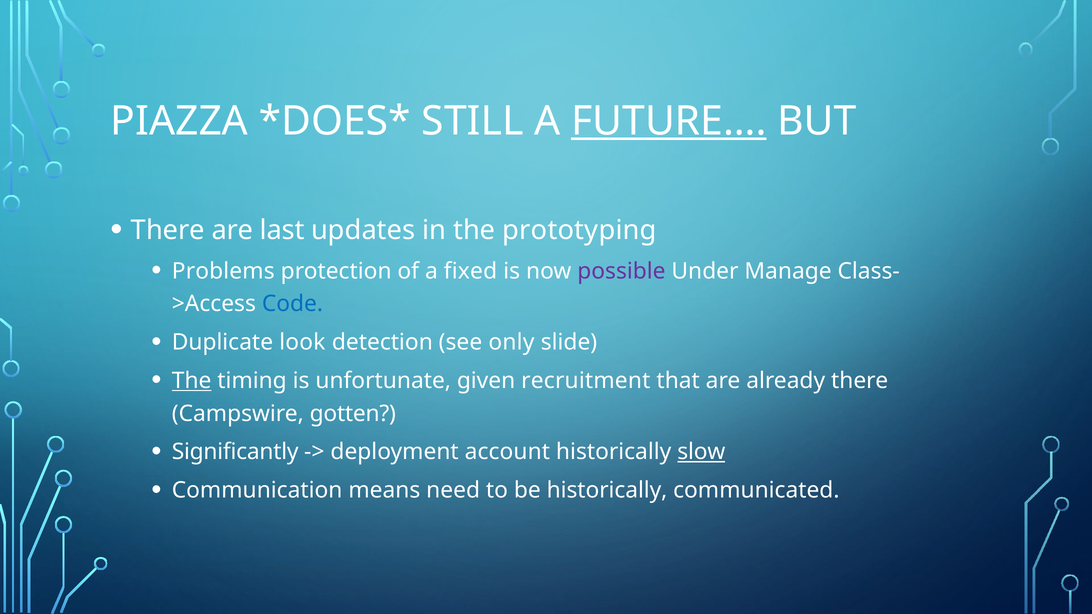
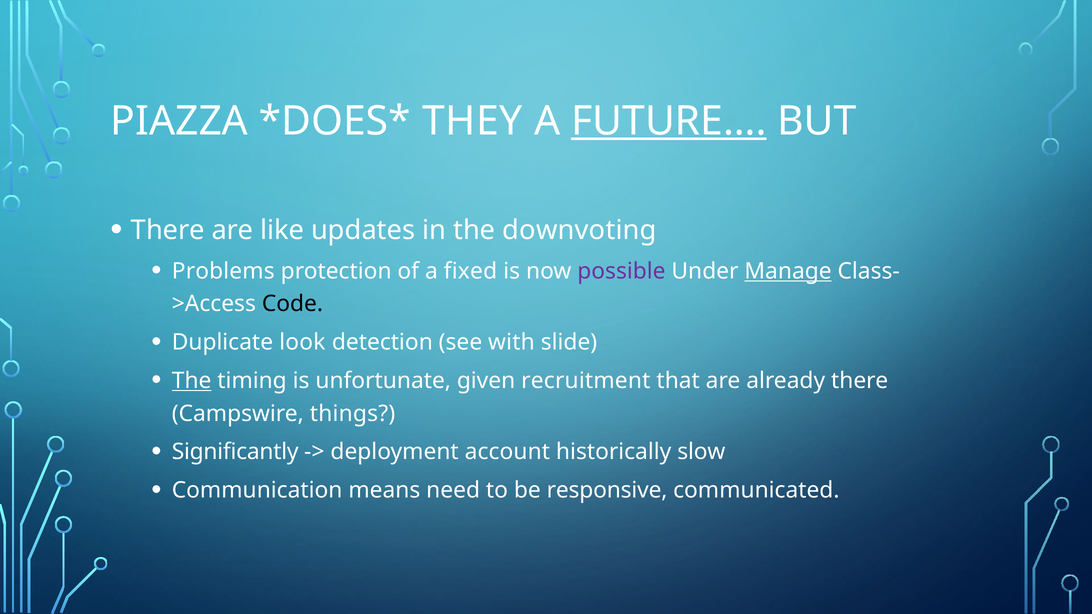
STILL: STILL -> THEY (472, 121)
last: last -> like (282, 230)
prototyping: prototyping -> downvoting (580, 230)
Manage underline: none -> present (788, 271)
Code colour: blue -> black (292, 304)
only: only -> with (511, 342)
gotten: gotten -> things (353, 414)
slow underline: present -> none (701, 452)
be historically: historically -> responsive (607, 491)
